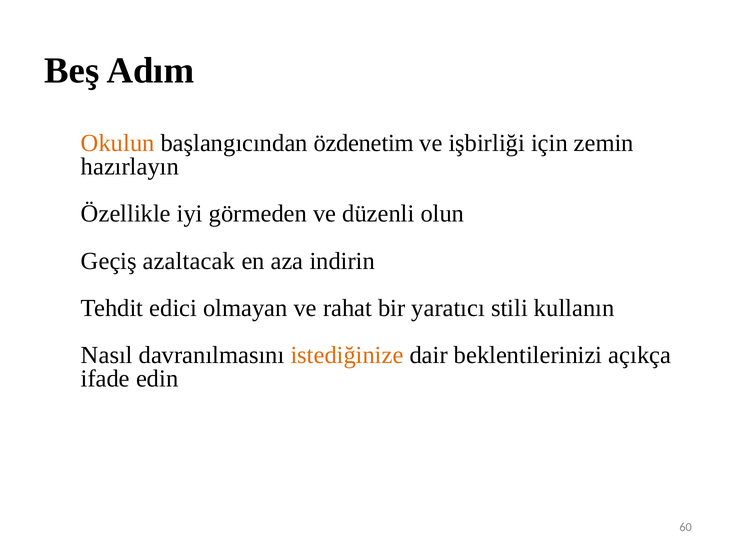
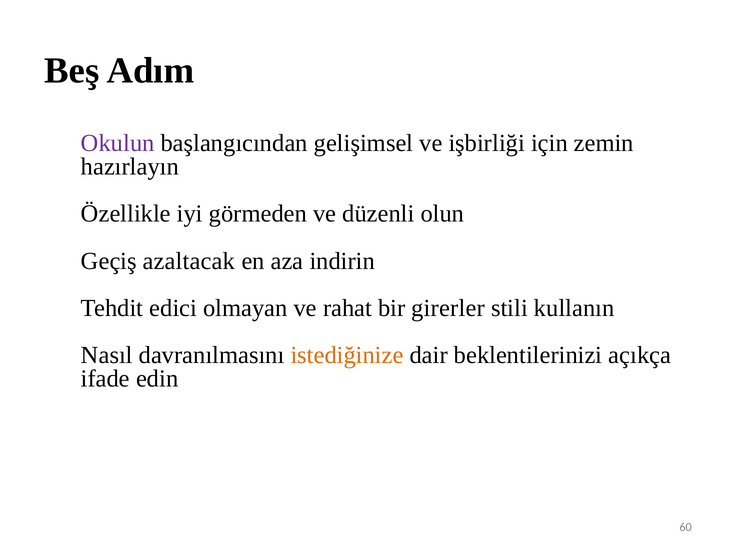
Okulun colour: orange -> purple (118, 143)
özdenetim: özdenetim -> gelişimsel (364, 143)
yaratıcı: yaratıcı -> girerler (448, 308)
